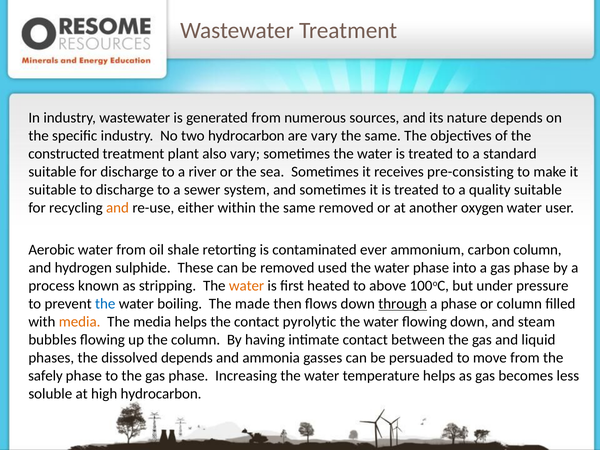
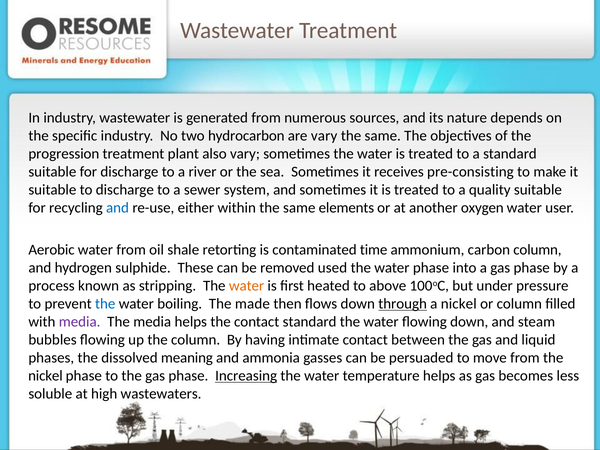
constructed: constructed -> progression (64, 154)
and colour: orange -> blue (118, 208)
same removed: removed -> elements (346, 208)
ever: ever -> time (374, 250)
a phase: phase -> nickel (459, 304)
media colour: orange -> purple (80, 322)
contact pyrolytic: pyrolytic -> standard (310, 322)
dissolved depends: depends -> meaning (187, 358)
safely: safely -> nickel (45, 376)
Increasing underline: none -> present (246, 376)
high hydrocarbon: hydrocarbon -> wastewaters (161, 394)
